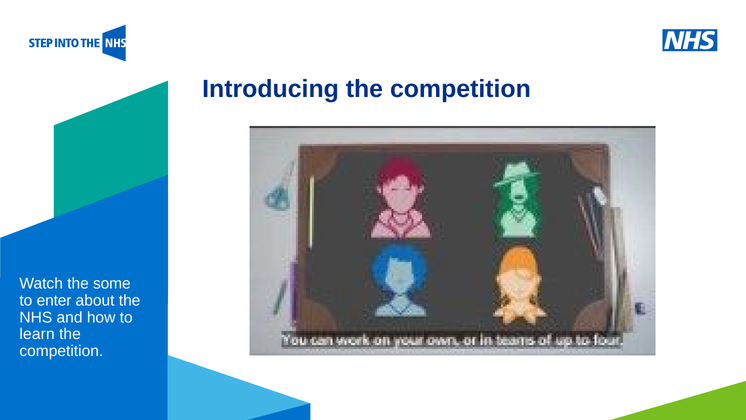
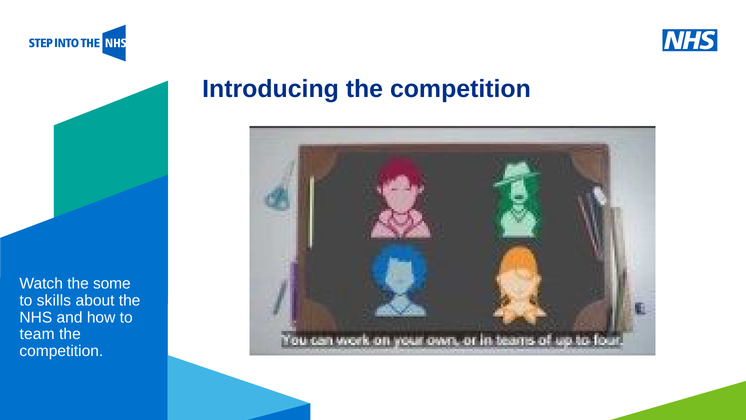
enter: enter -> skills (54, 300)
learn: learn -> team (37, 334)
